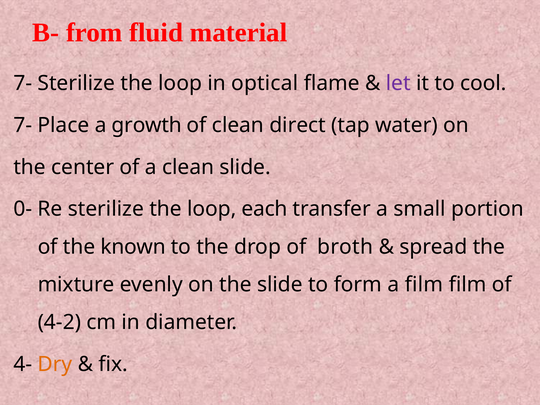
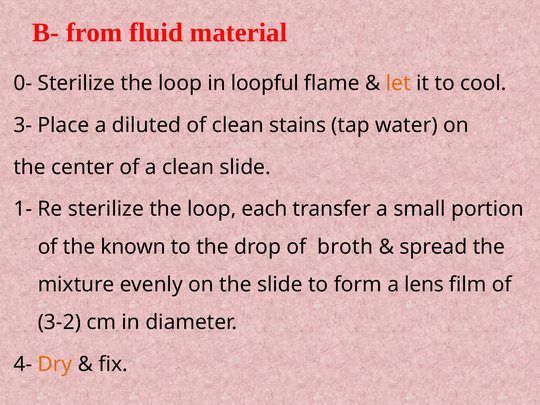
7-: 7- -> 0- (23, 83)
optical: optical -> loopful (265, 83)
let colour: purple -> orange (398, 83)
7-: 7- -> 3- (23, 125)
growth: growth -> diluted (147, 125)
direct: direct -> stains (298, 125)
0-: 0- -> 1- (23, 209)
a film: film -> lens (424, 284)
4-2: 4-2 -> 3-2 (59, 322)
